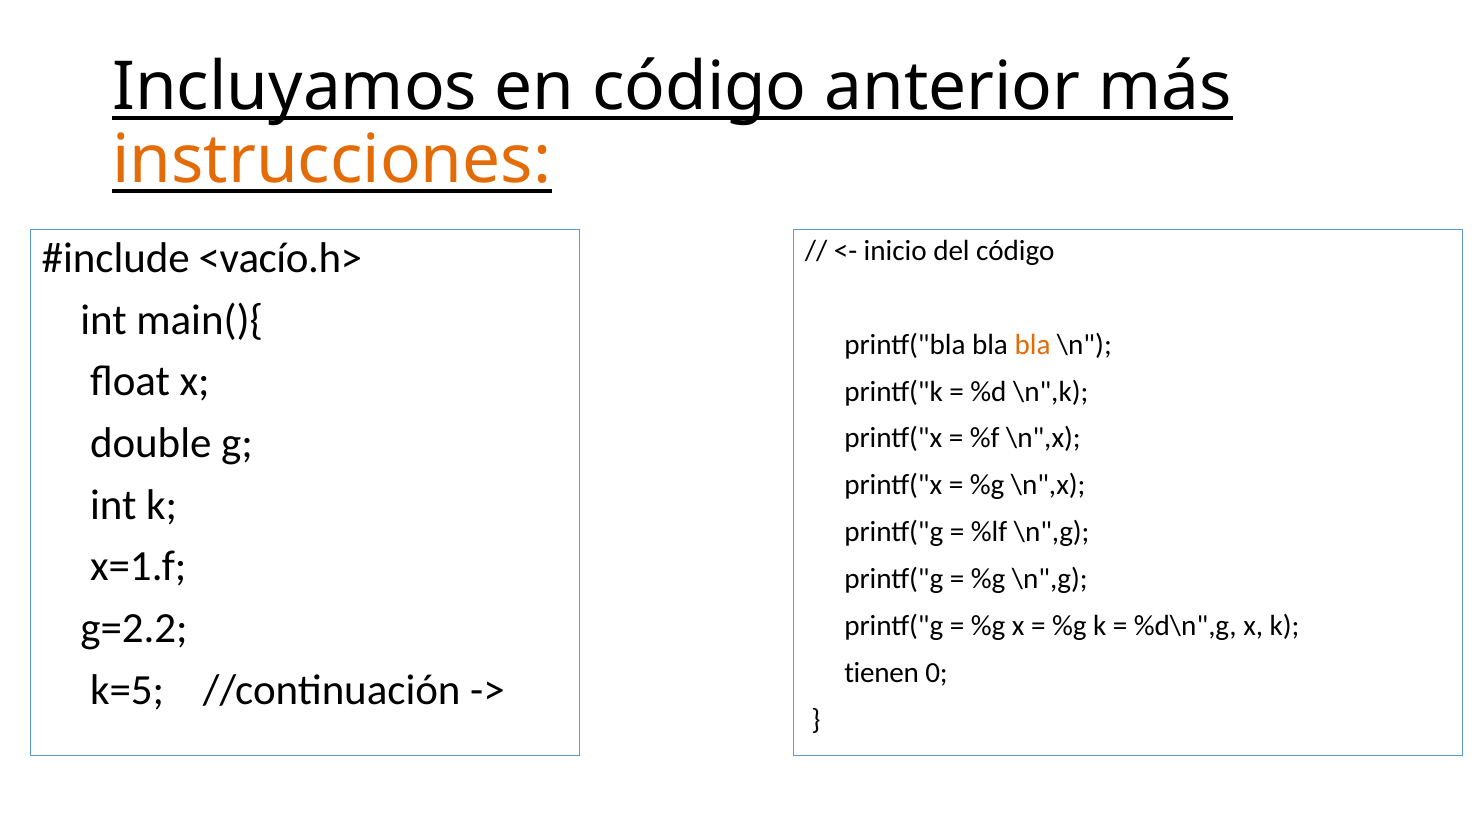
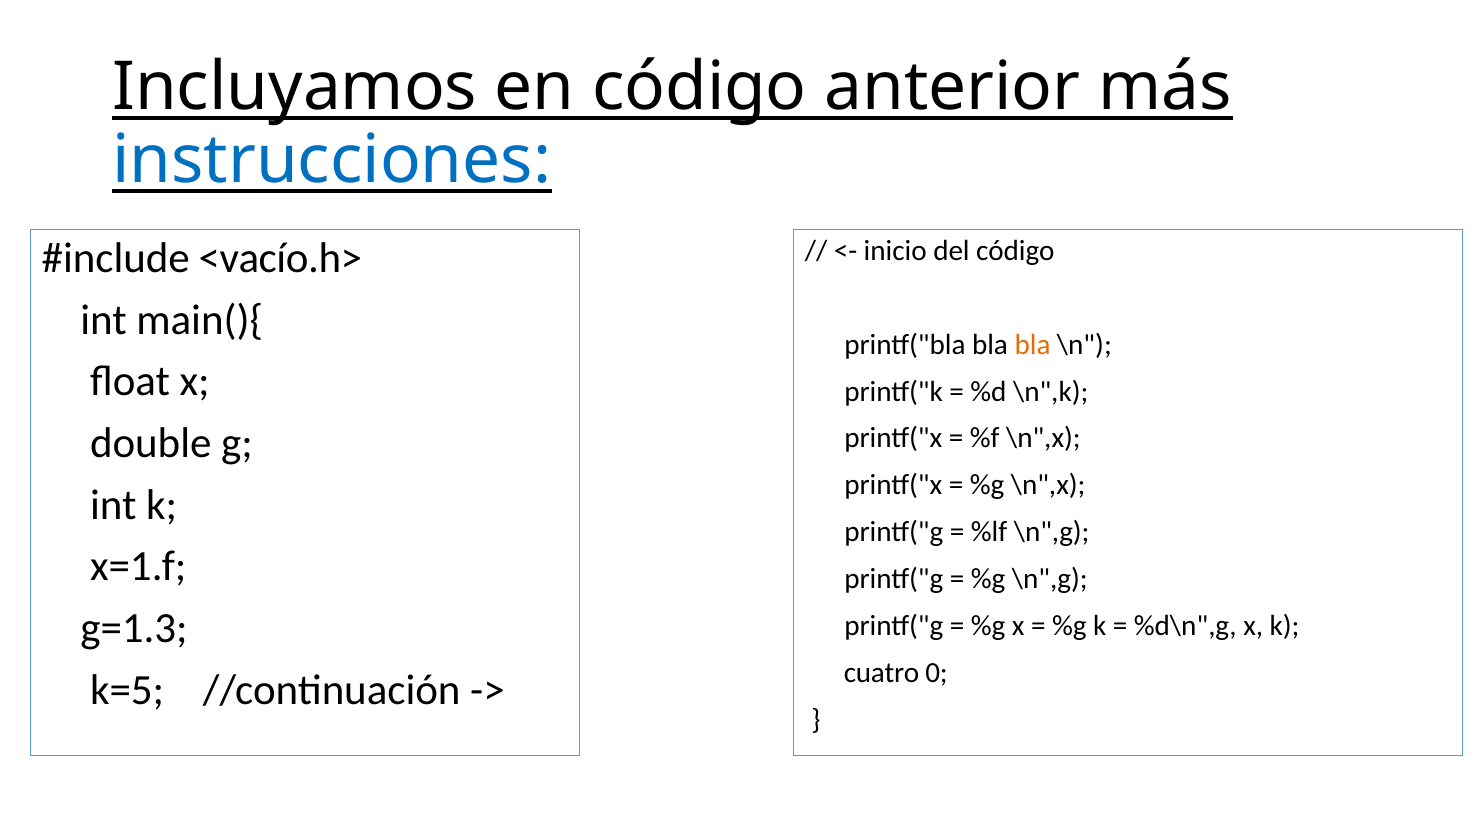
instrucciones colour: orange -> blue (332, 160)
g=2.2: g=2.2 -> g=1.3 (134, 628)
tienen: tienen -> cuatro (882, 673)
